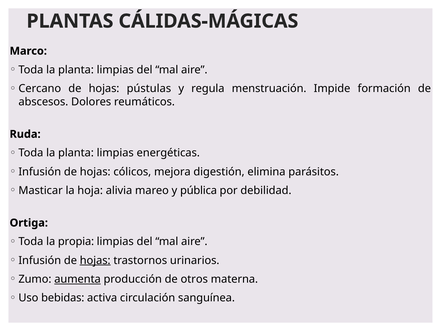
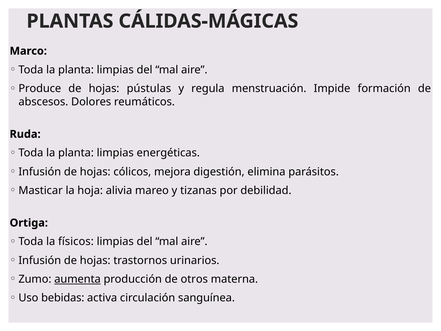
Cercano: Cercano -> Produce (40, 88)
pública: pública -> tizanas (198, 190)
propia: propia -> físicos (76, 241)
hojas underline: present -> none (95, 260)
